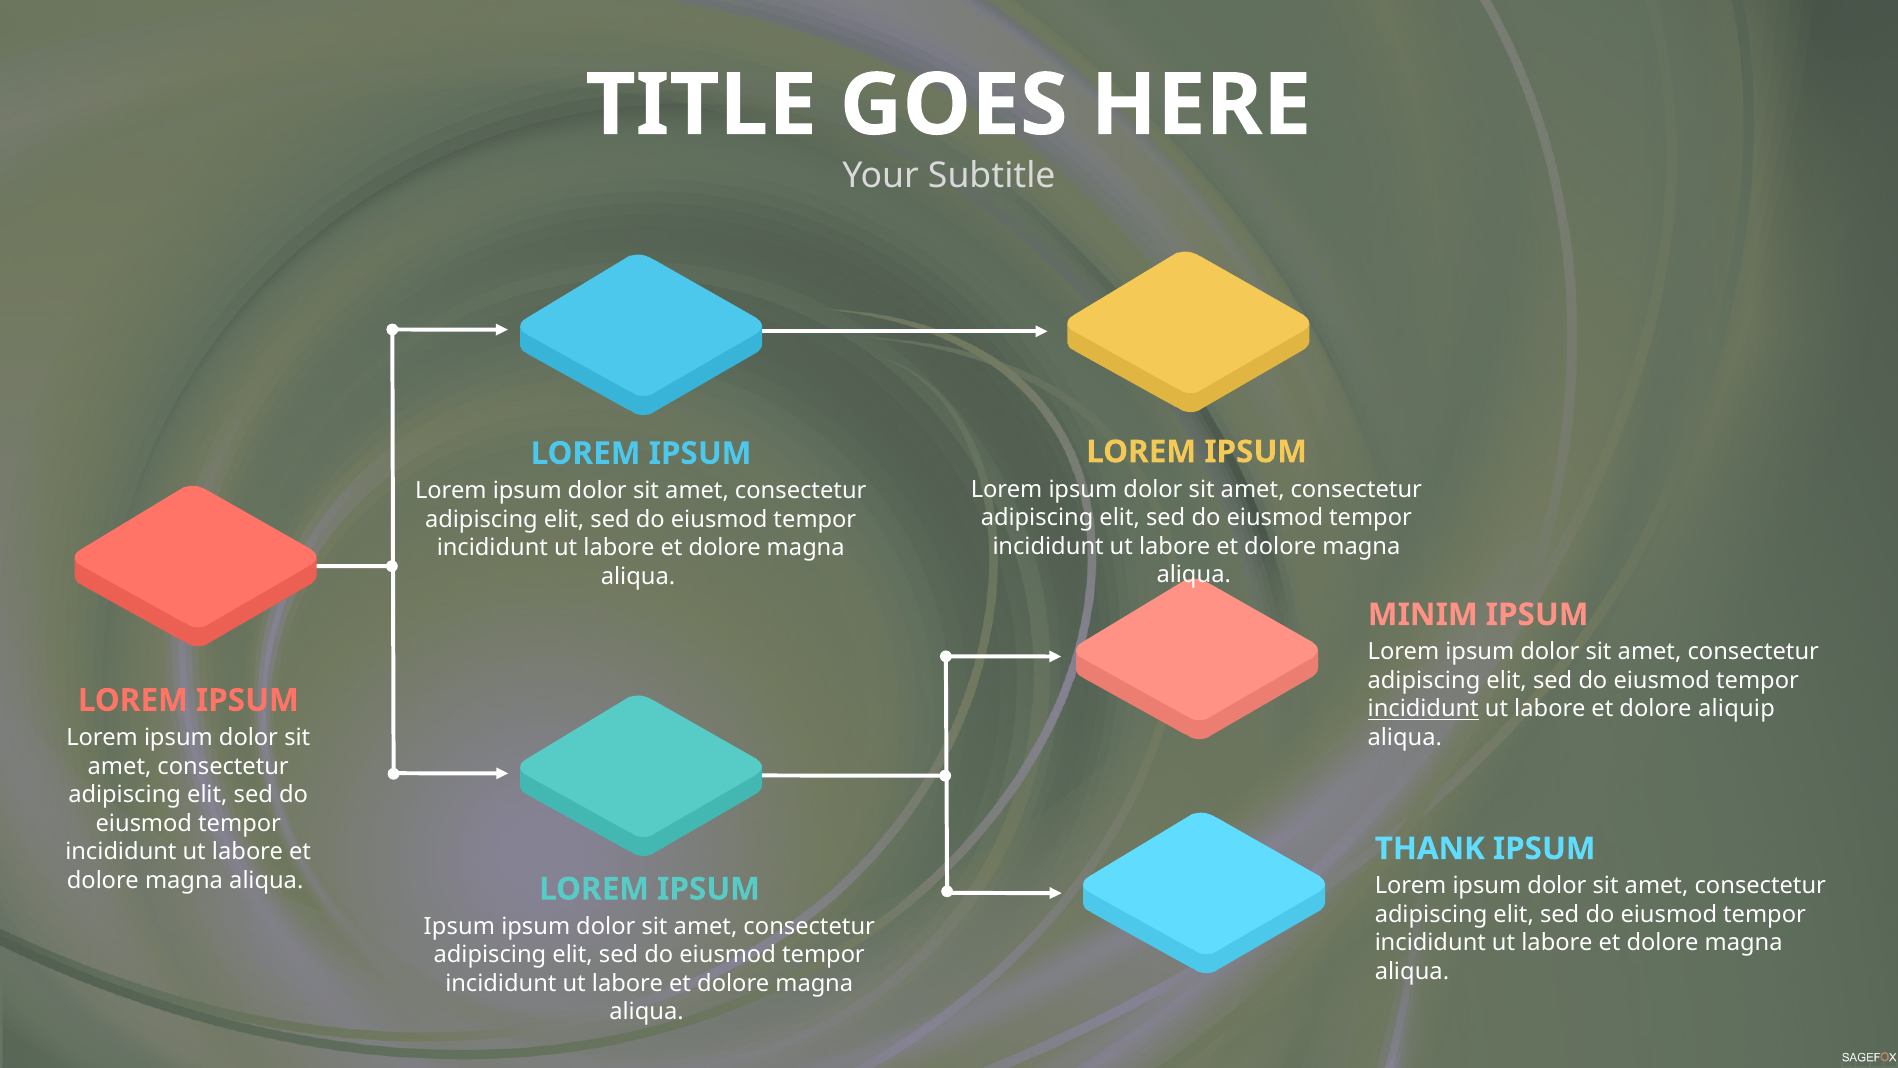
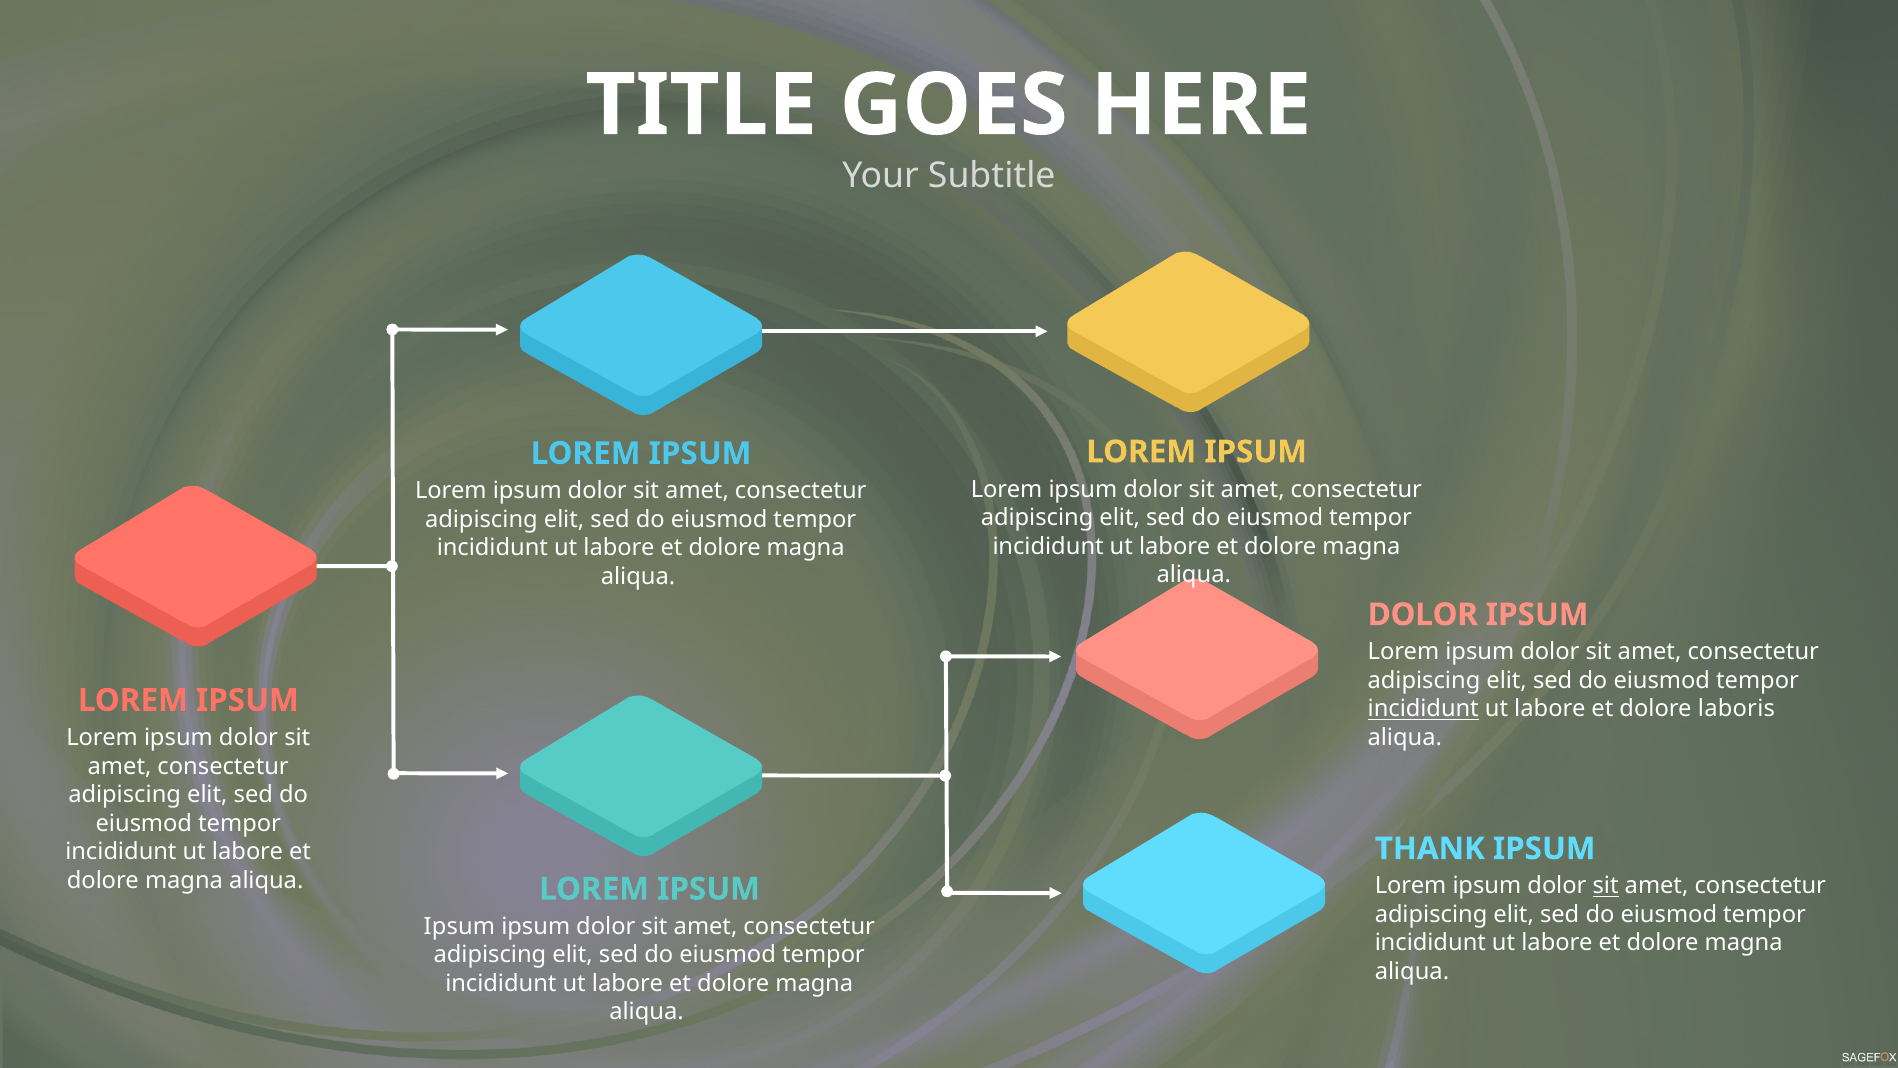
MINIM: MINIM -> DOLOR (1423, 614)
aliquip: aliquip -> laboris (1736, 709)
sit underline: none -> present (1606, 886)
